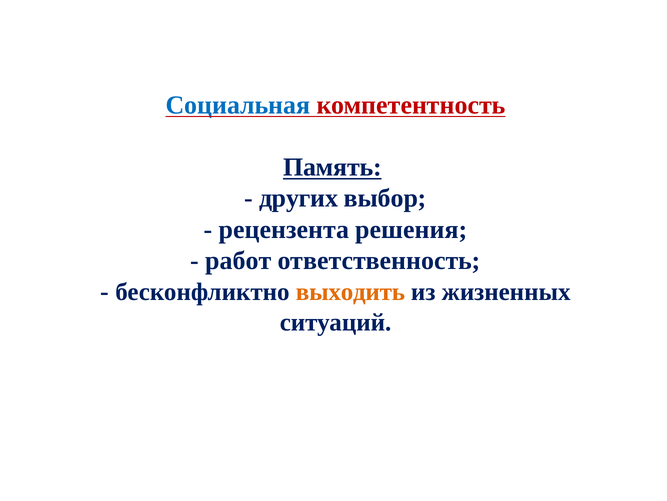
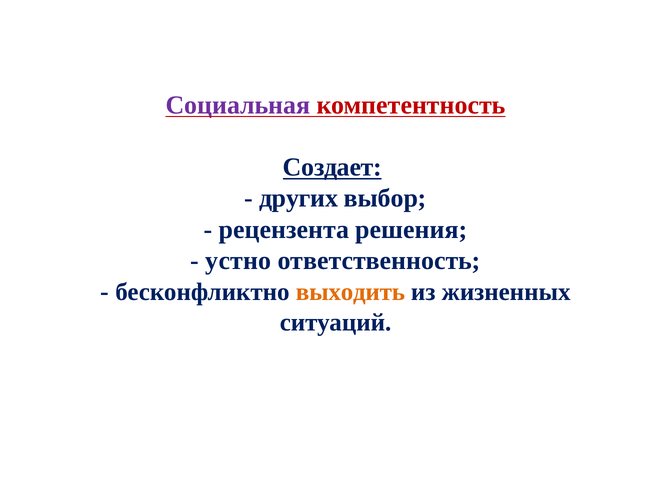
Социальная colour: blue -> purple (238, 105)
Память: Память -> Создает (332, 167)
работ: работ -> устно (238, 260)
